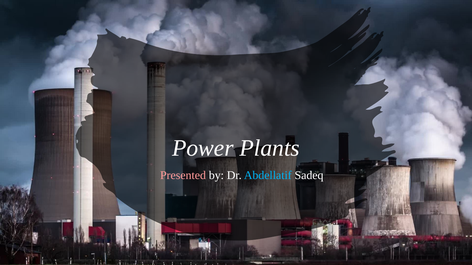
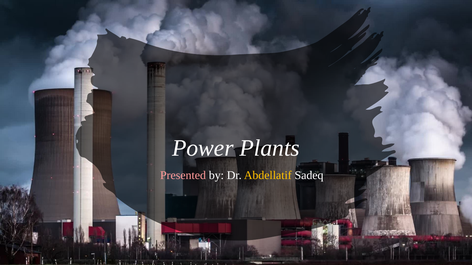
Abdellatif colour: light blue -> yellow (268, 176)
